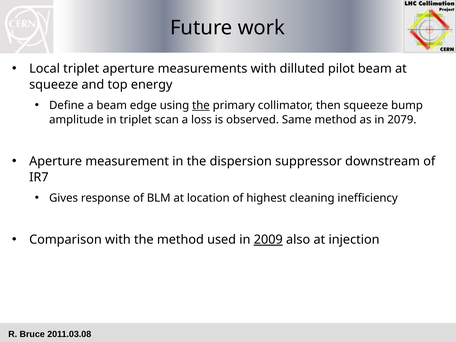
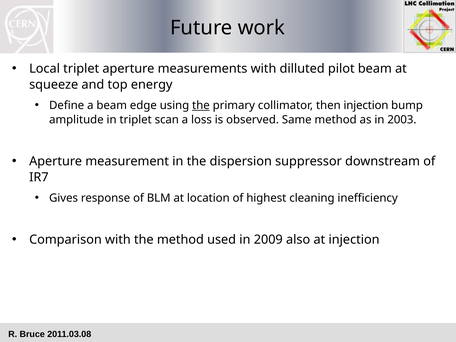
then squeeze: squeeze -> injection (366, 105)
2079: 2079 -> 2003 (402, 120)
2009 underline: present -> none (268, 240)
